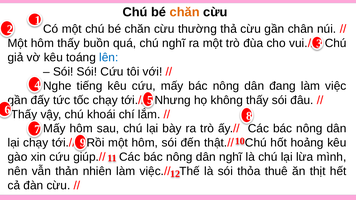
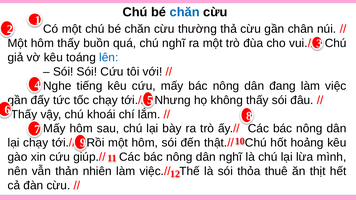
chăn colour: orange -> blue (185, 12)
